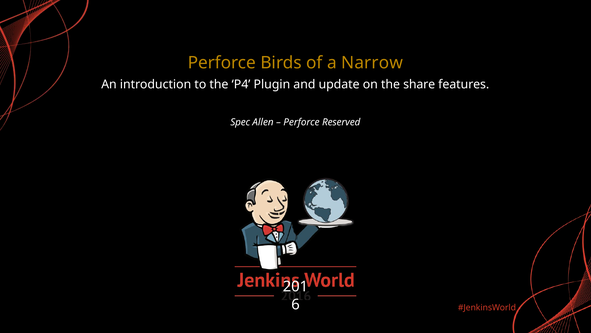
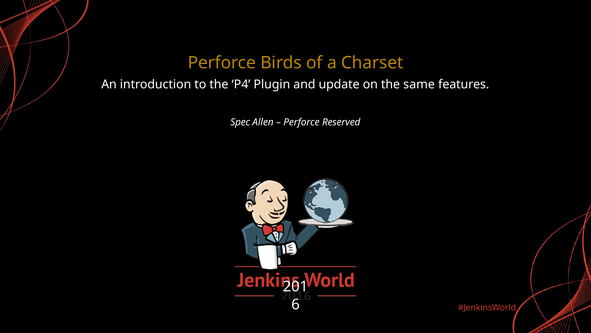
Narrow: Narrow -> Charset (372, 63)
share: share -> same (419, 84)
